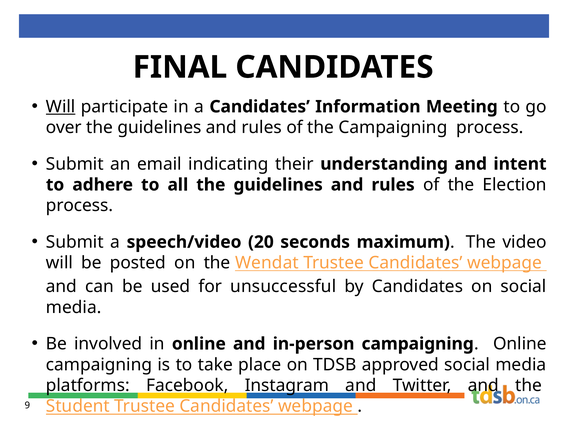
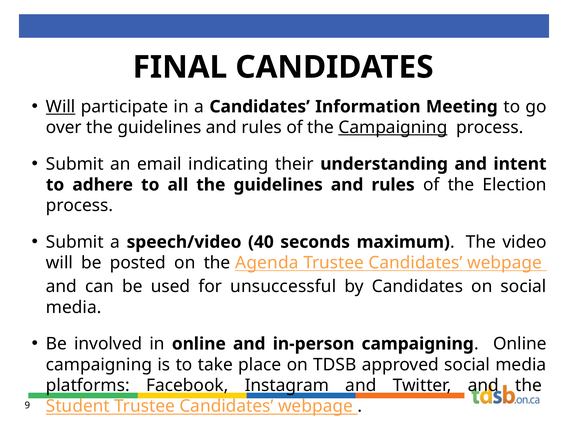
Campaigning underline: none -> present (393, 128)
20: 20 -> 40 (261, 242)
Wendat: Wendat -> Agenda (267, 263)
